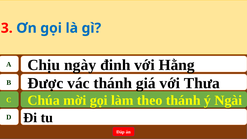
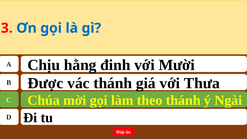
ngày: ngày -> hằng (80, 65)
Hằng: Hằng -> Mười (177, 65)
